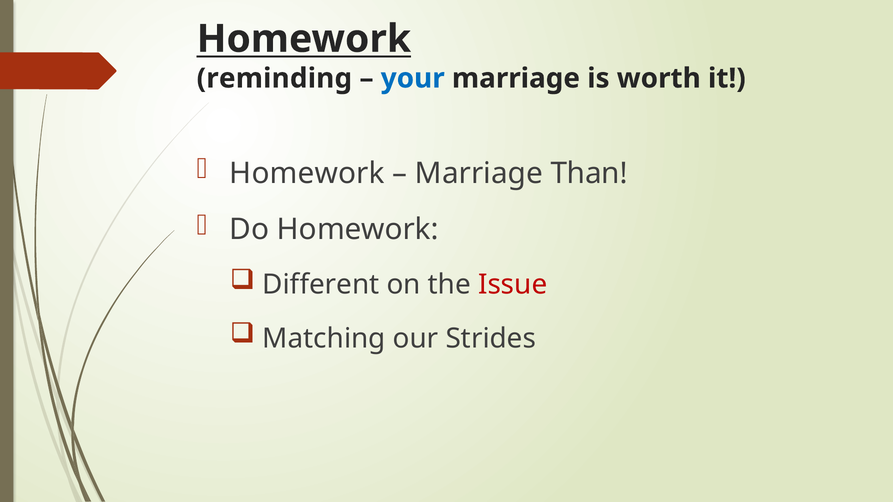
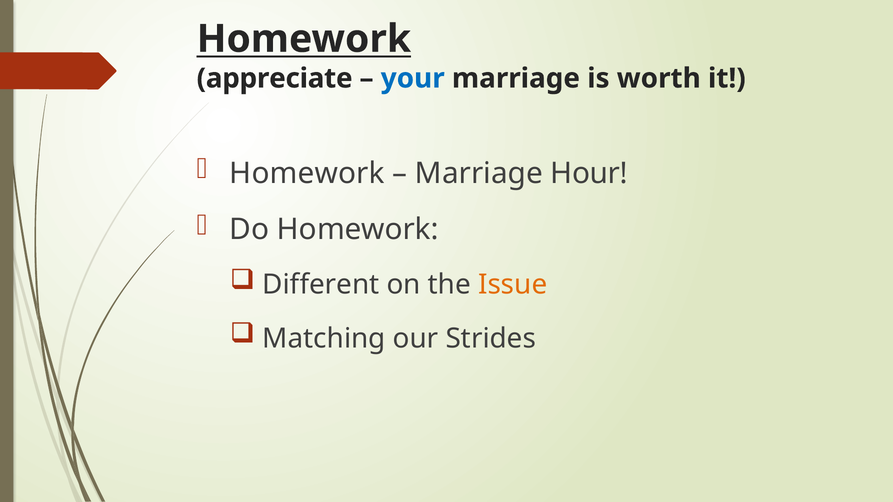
reminding: reminding -> appreciate (275, 78)
Than: Than -> Hour (589, 173)
Issue colour: red -> orange (513, 285)
